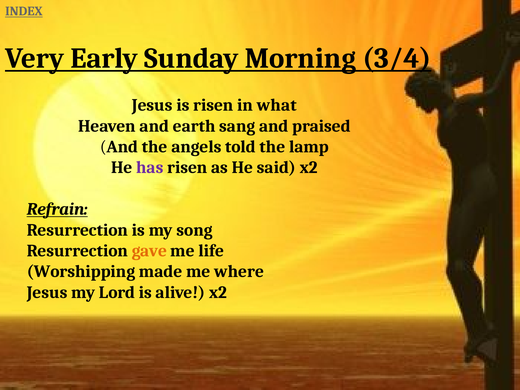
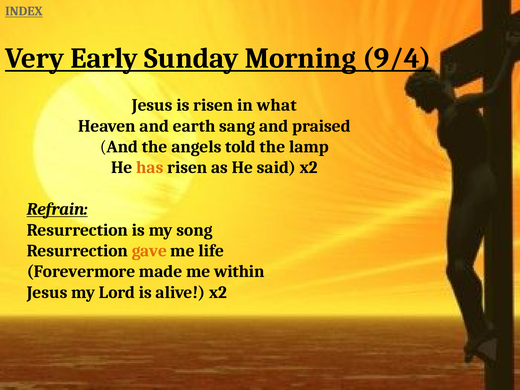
3/4: 3/4 -> 9/4 (397, 58)
has colour: purple -> orange (150, 168)
Worshipping: Worshipping -> Forevermore (81, 272)
where: where -> within (239, 272)
